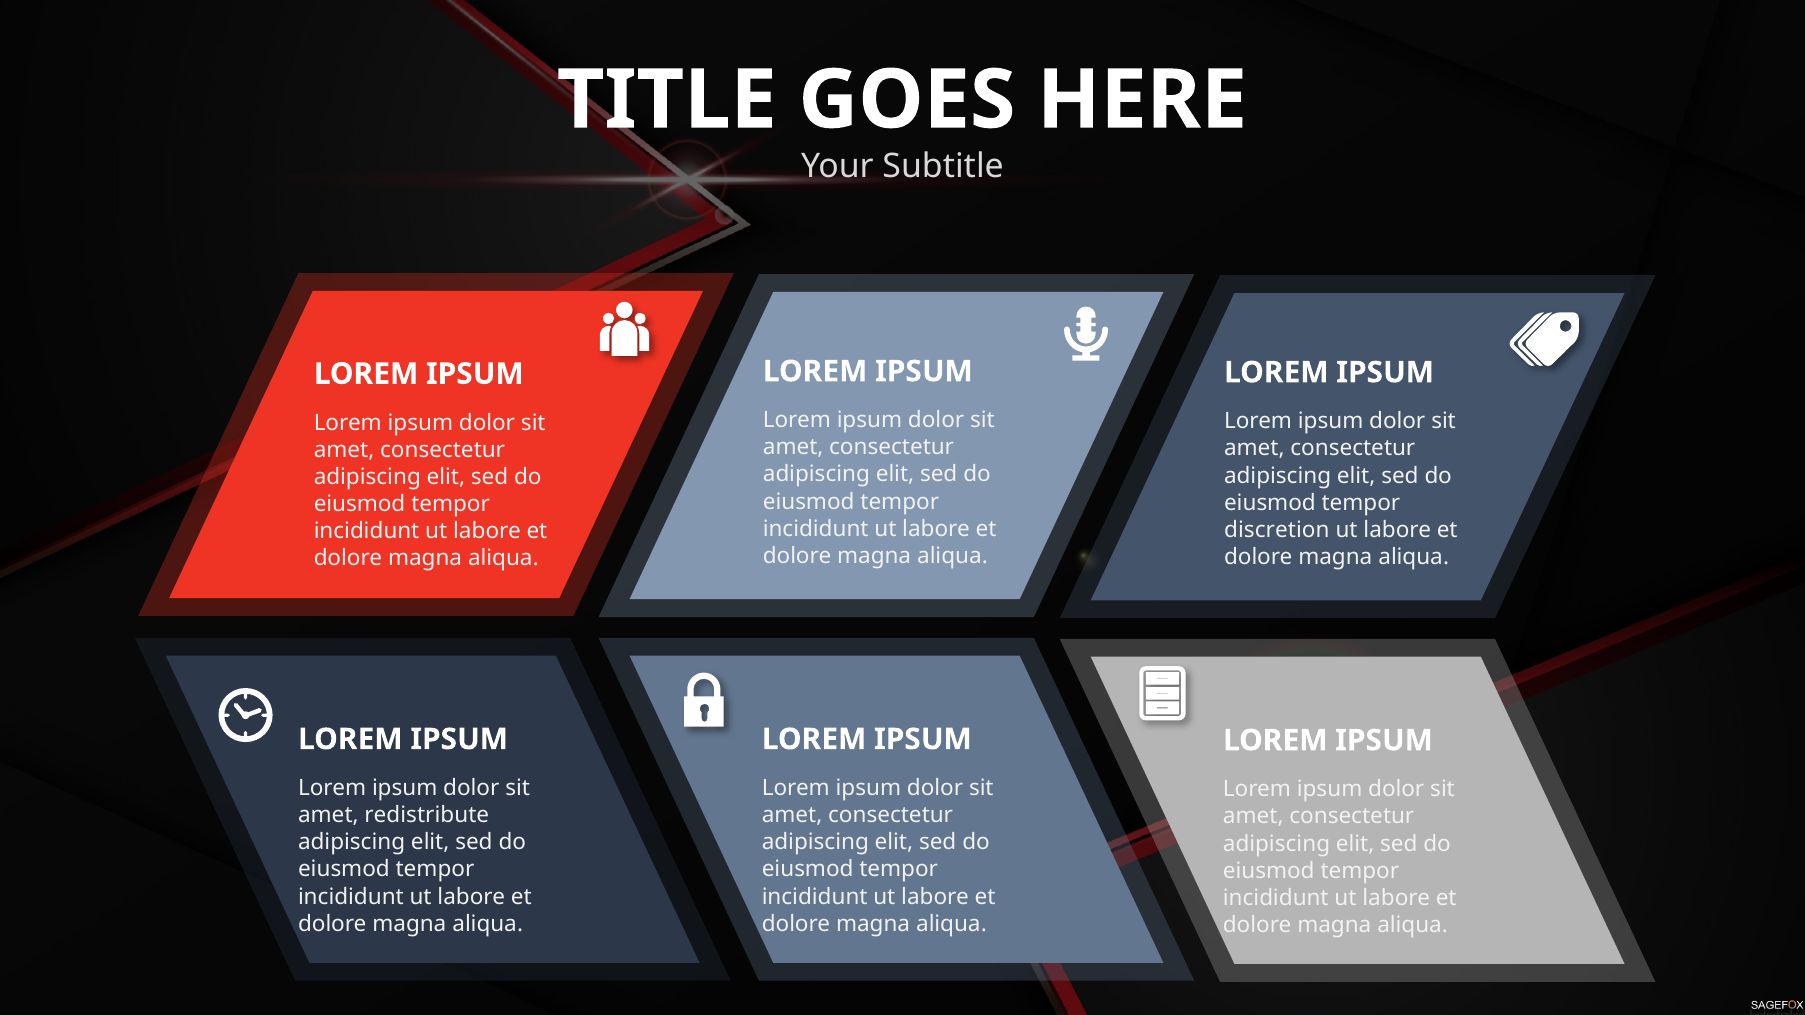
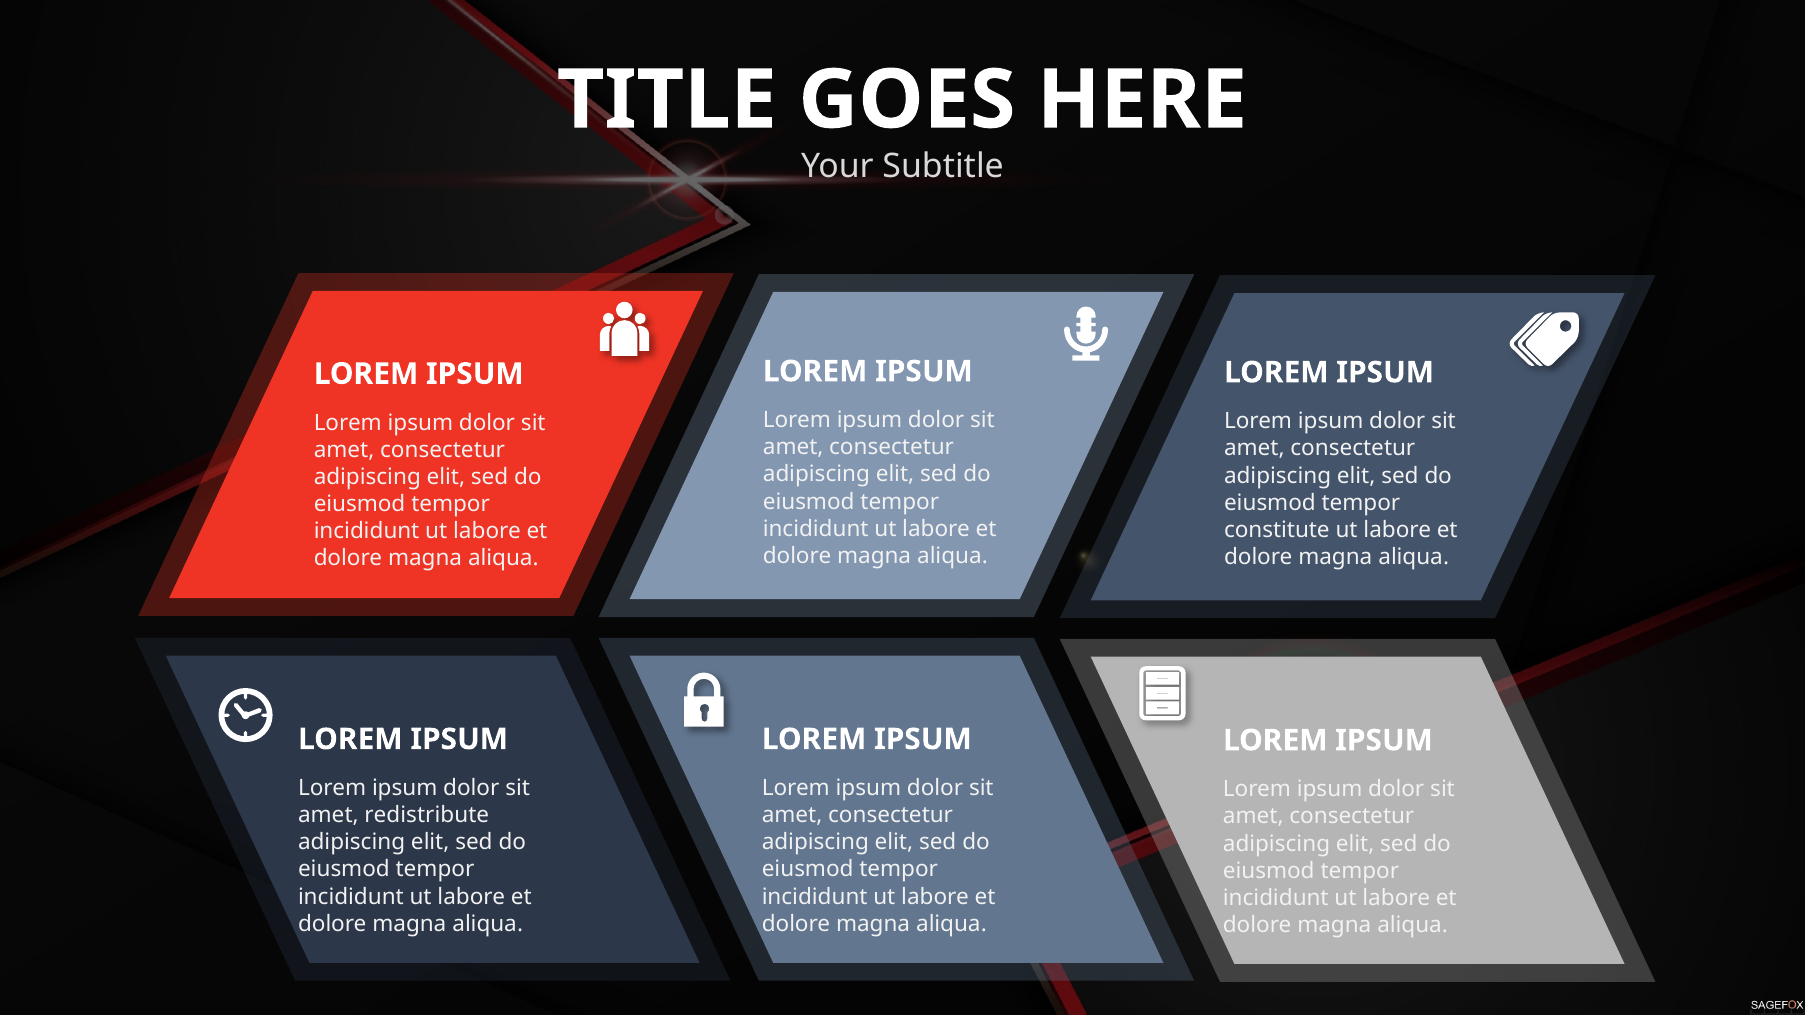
discretion: discretion -> constitute (1277, 530)
